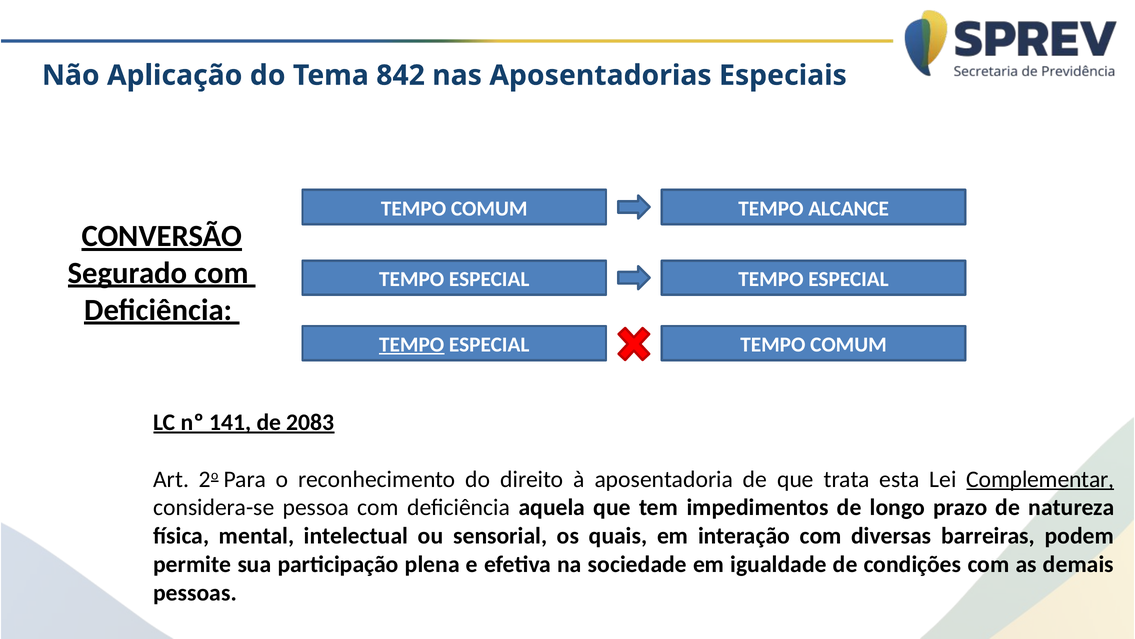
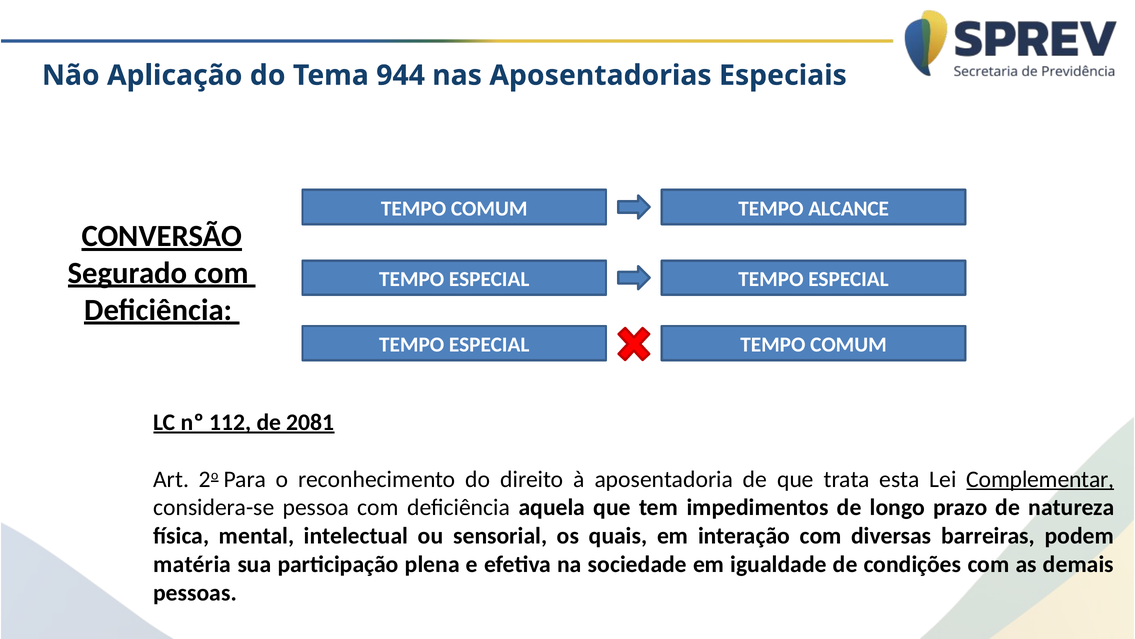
842: 842 -> 944 (401, 75)
TEMPO underline: present -> none (412, 344)
141: 141 -> 112 (230, 422)
2083: 2083 -> 2081 (310, 422)
permite: permite -> matéria (192, 564)
